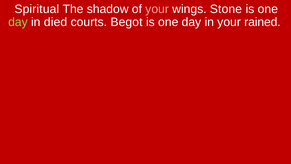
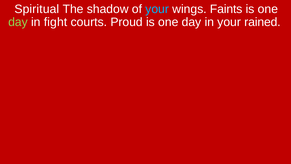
your colour: pink -> light blue (157, 9)
Stone: Stone -> Faints (226, 9)
died: died -> fight (56, 22)
Begot: Begot -> Proud (127, 22)
